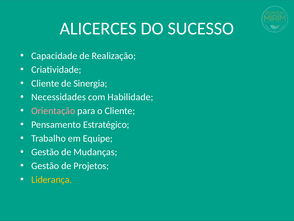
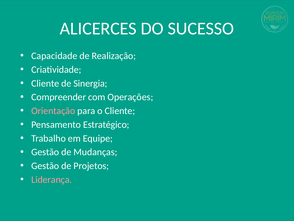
Necessidades: Necessidades -> Compreender (59, 97)
Habilidade: Habilidade -> Operações (130, 97)
Liderança colour: yellow -> pink (52, 179)
